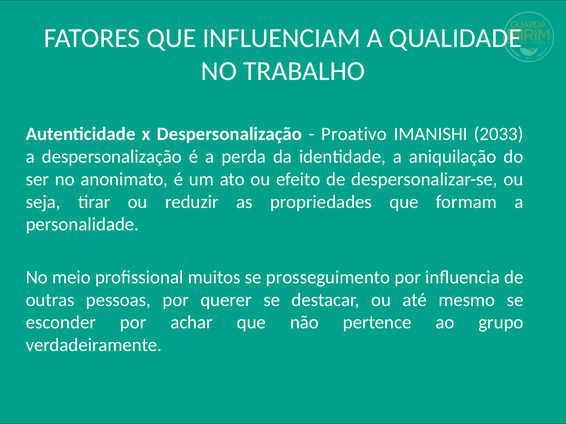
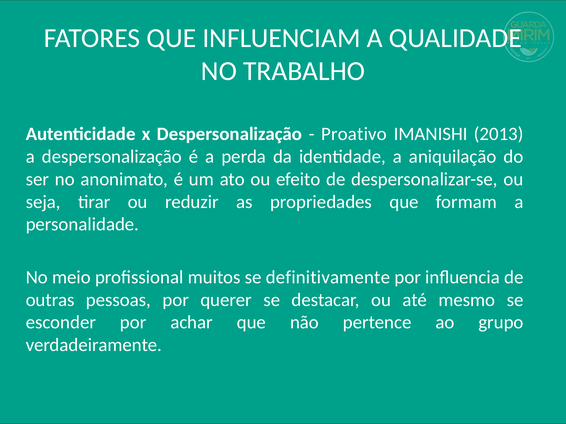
2033: 2033 -> 2013 (499, 134)
prosseguimento: prosseguimento -> definitivamente (328, 278)
